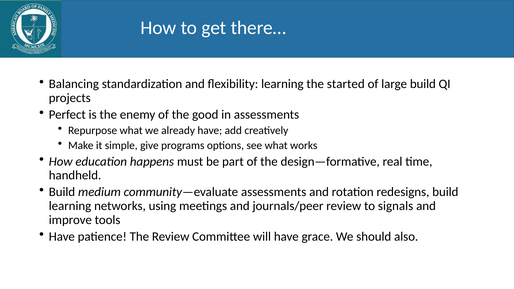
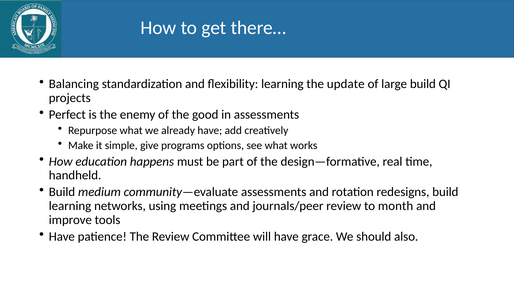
started: started -> update (346, 84)
signals: signals -> month (396, 206)
